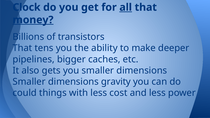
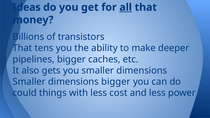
Clock: Clock -> Ideas (27, 7)
money underline: present -> none (33, 20)
dimensions gravity: gravity -> bigger (116, 82)
